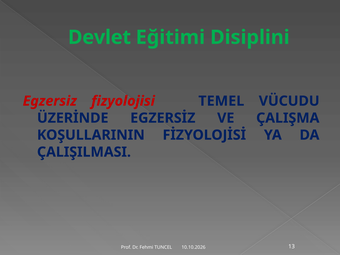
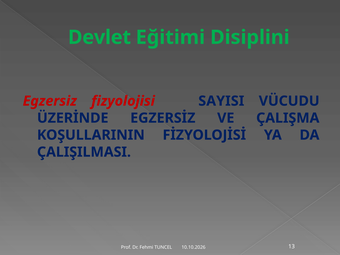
TEMEL: TEMEL -> SAYISI (221, 101)
